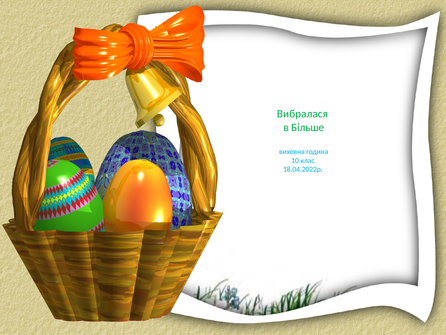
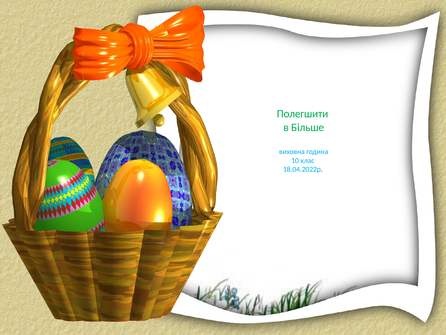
Вибралася: Вибралася -> Полегшити (303, 114)
